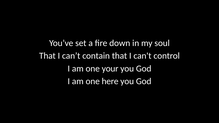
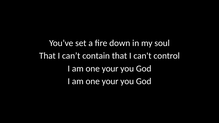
here: here -> your (110, 81)
